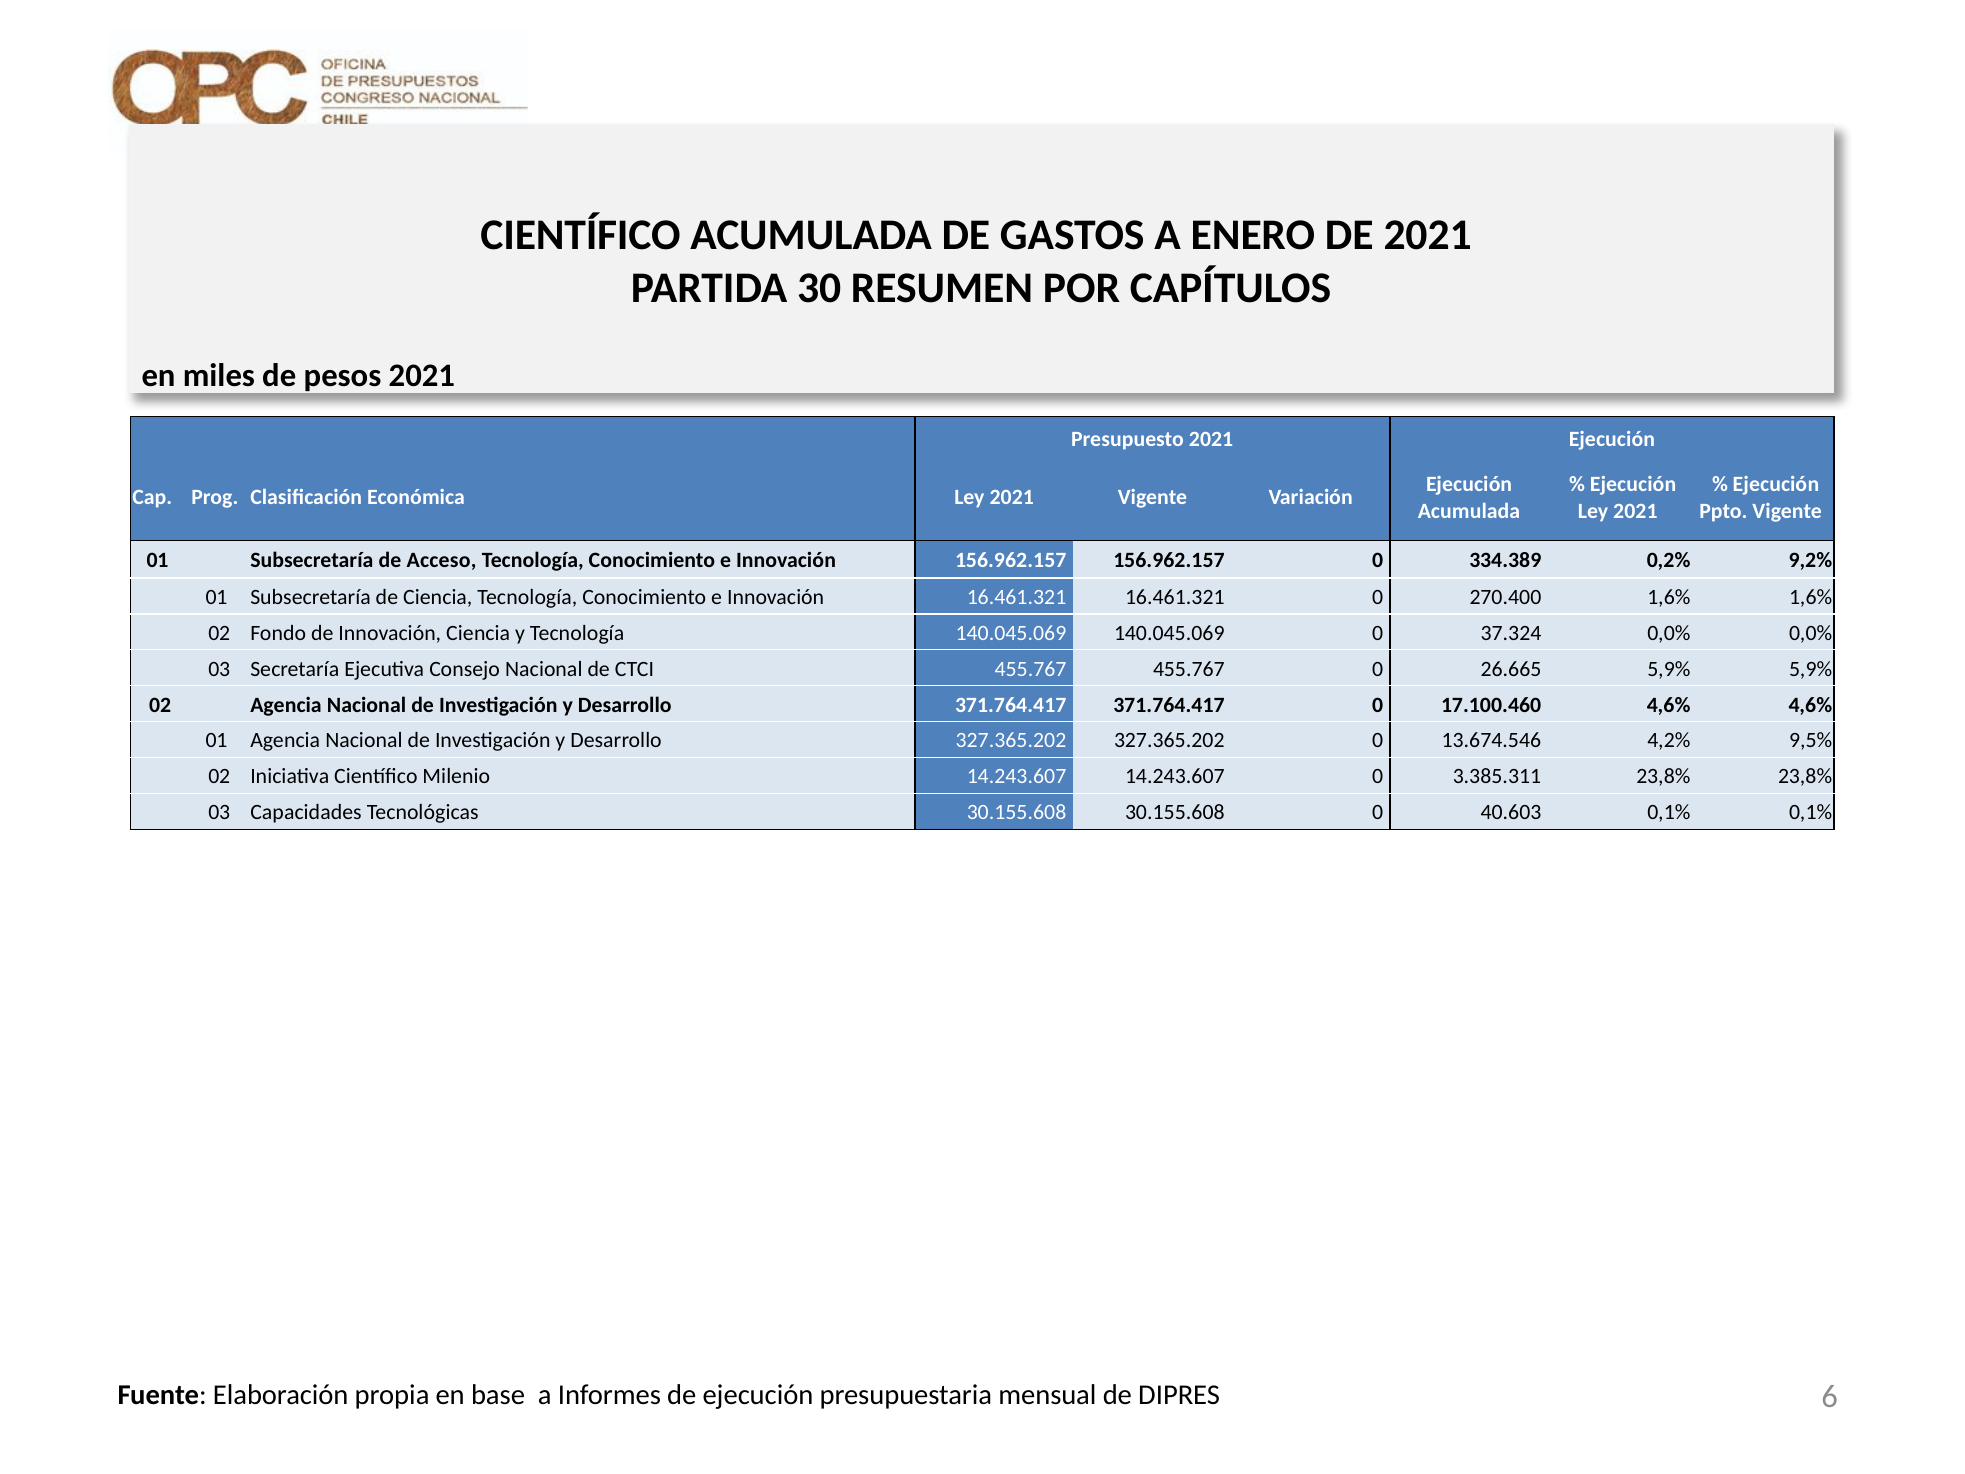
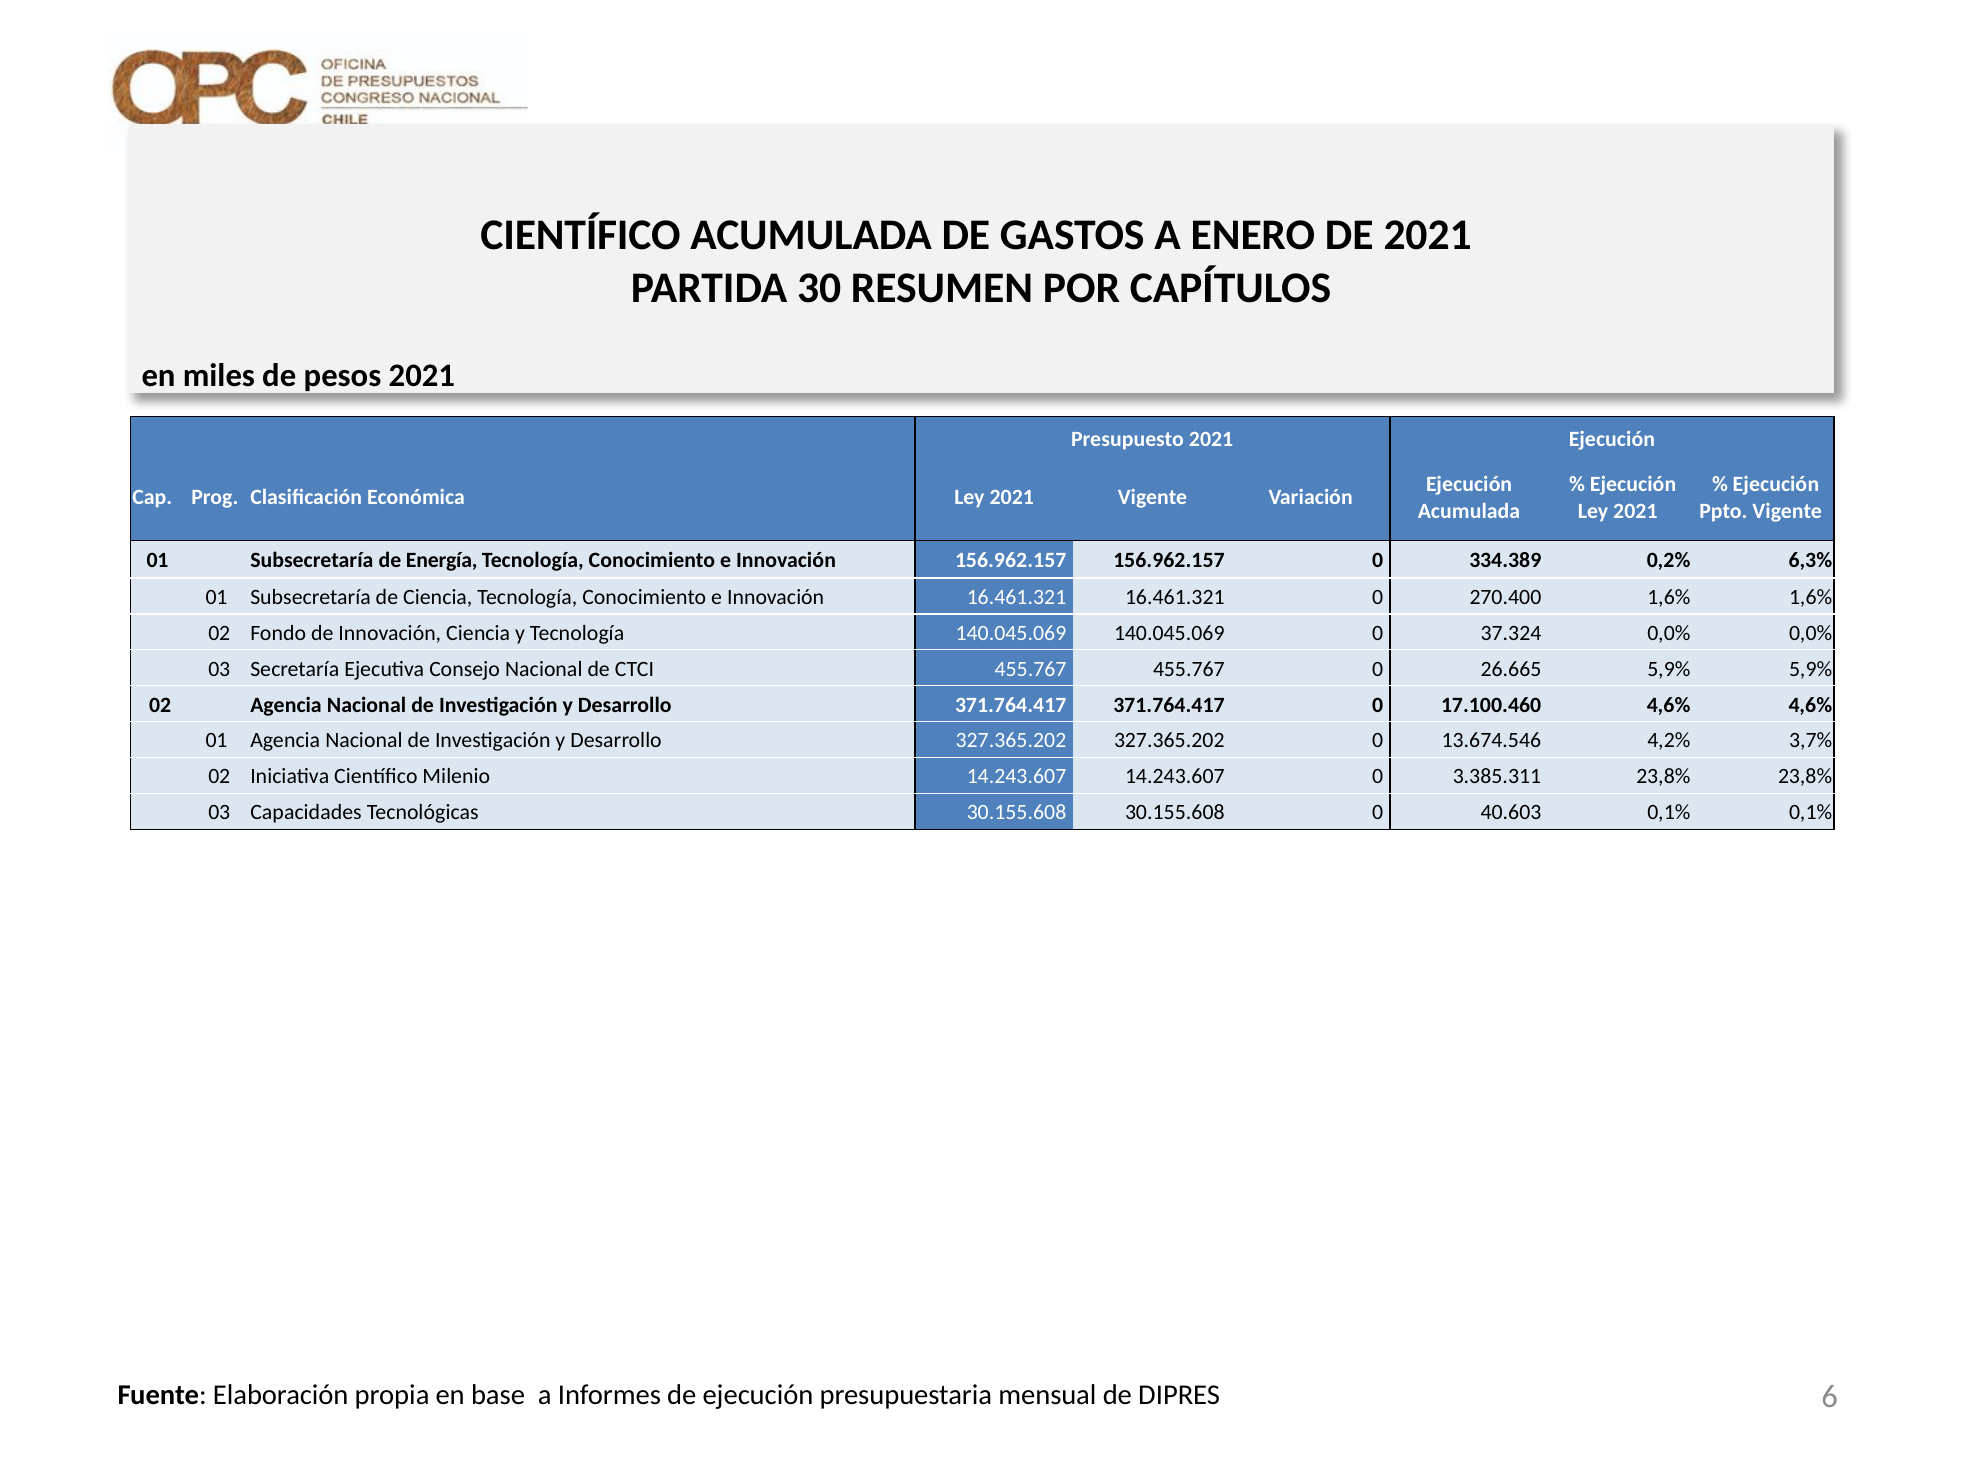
Acceso: Acceso -> Energía (442, 560)
9,2%: 9,2% -> 6,3% (1810, 560)
9,5%: 9,5% -> 3,7% (1811, 741)
